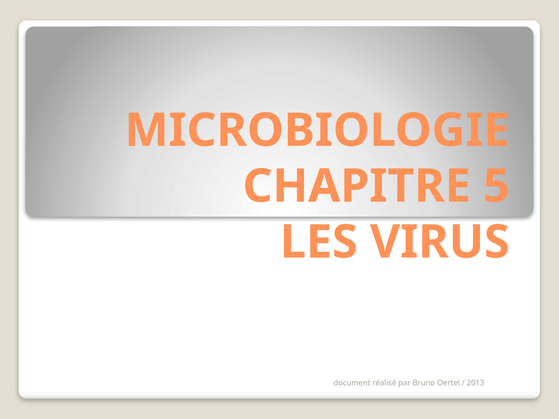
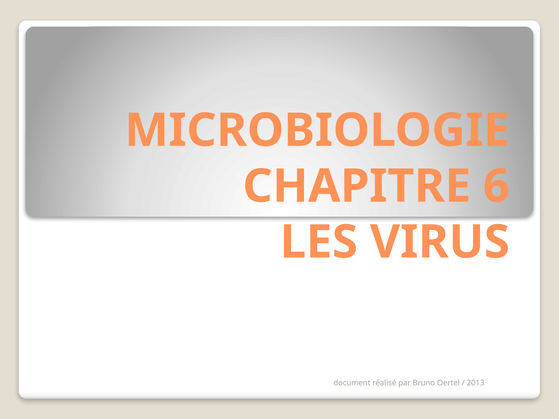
5: 5 -> 6 (496, 186)
